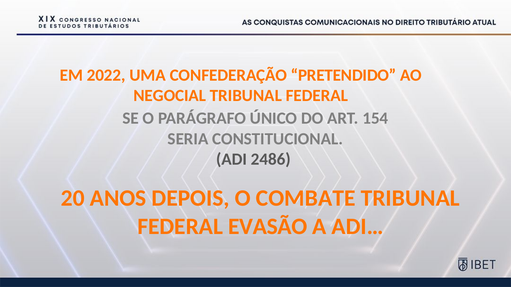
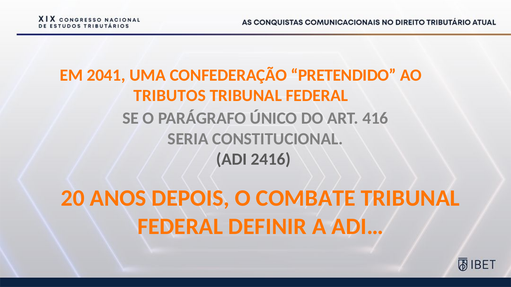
2022: 2022 -> 2041 (106, 75)
NEGOCIAL: NEGOCIAL -> TRIBUTOS (170, 96)
154: 154 -> 416 (375, 119)
2486: 2486 -> 2416 (271, 159)
EVASÃO: EVASÃO -> DEFINIR (267, 227)
